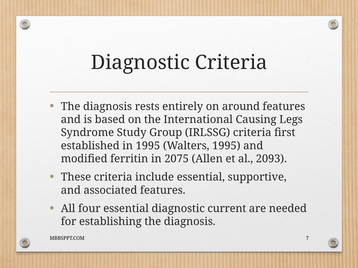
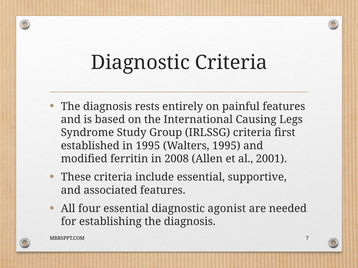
around: around -> painful (241, 107)
2075: 2075 -> 2008 (177, 159)
2093: 2093 -> 2001 (271, 159)
current: current -> agonist (227, 209)
